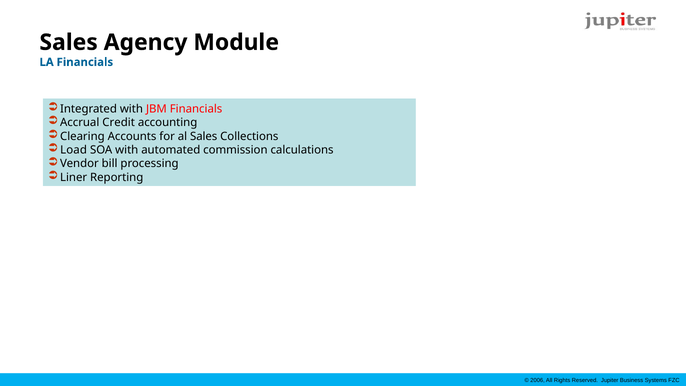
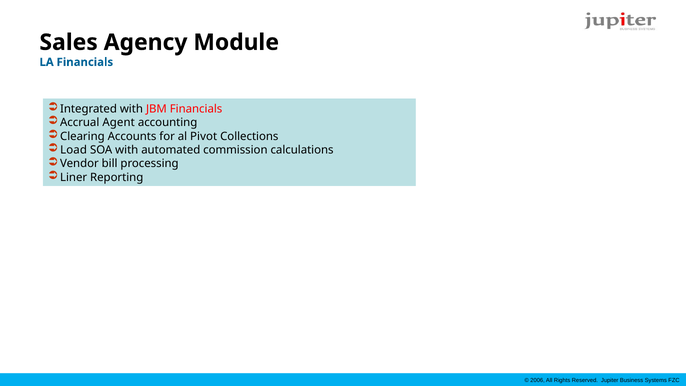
Credit: Credit -> Agent (119, 122)
al Sales: Sales -> Pivot (204, 136)
